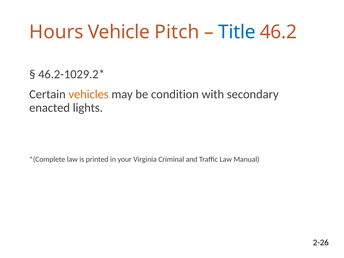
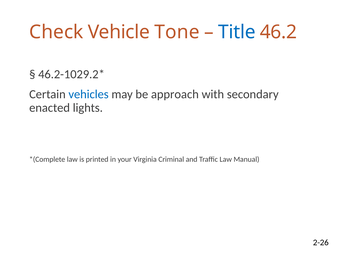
Hours: Hours -> Check (56, 32)
Pitch: Pitch -> Tone (177, 32)
vehicles colour: orange -> blue (89, 94)
condition: condition -> approach (175, 94)
